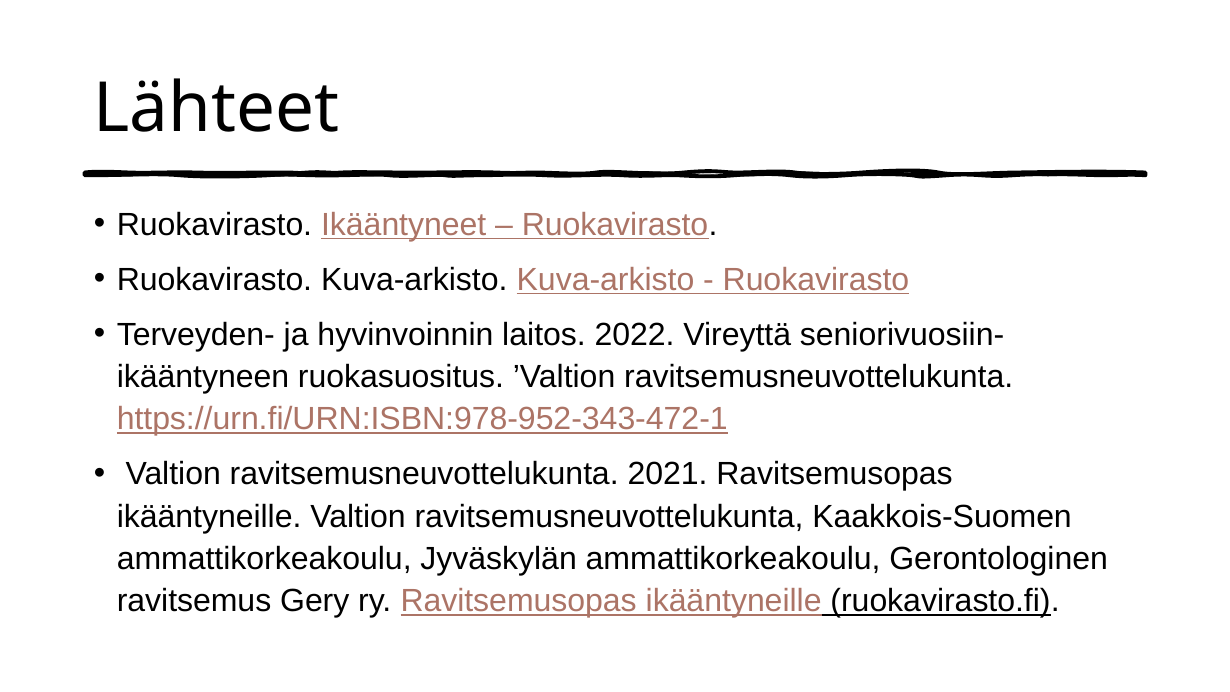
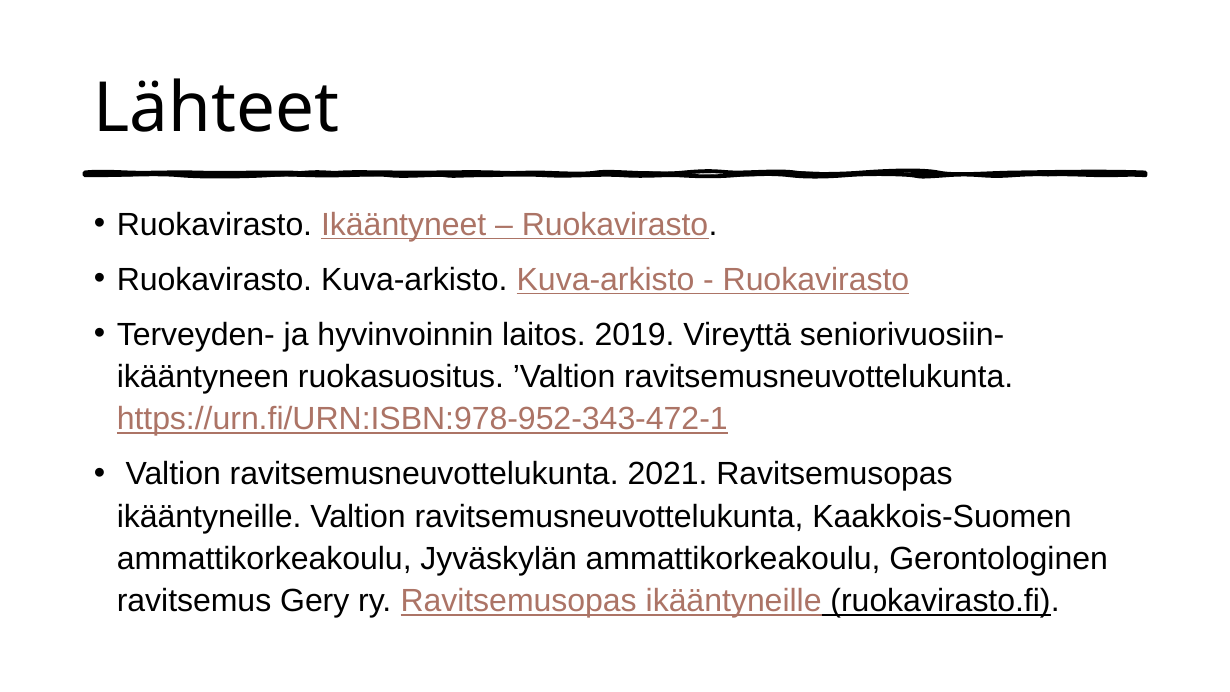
2022: 2022 -> 2019 (635, 335)
